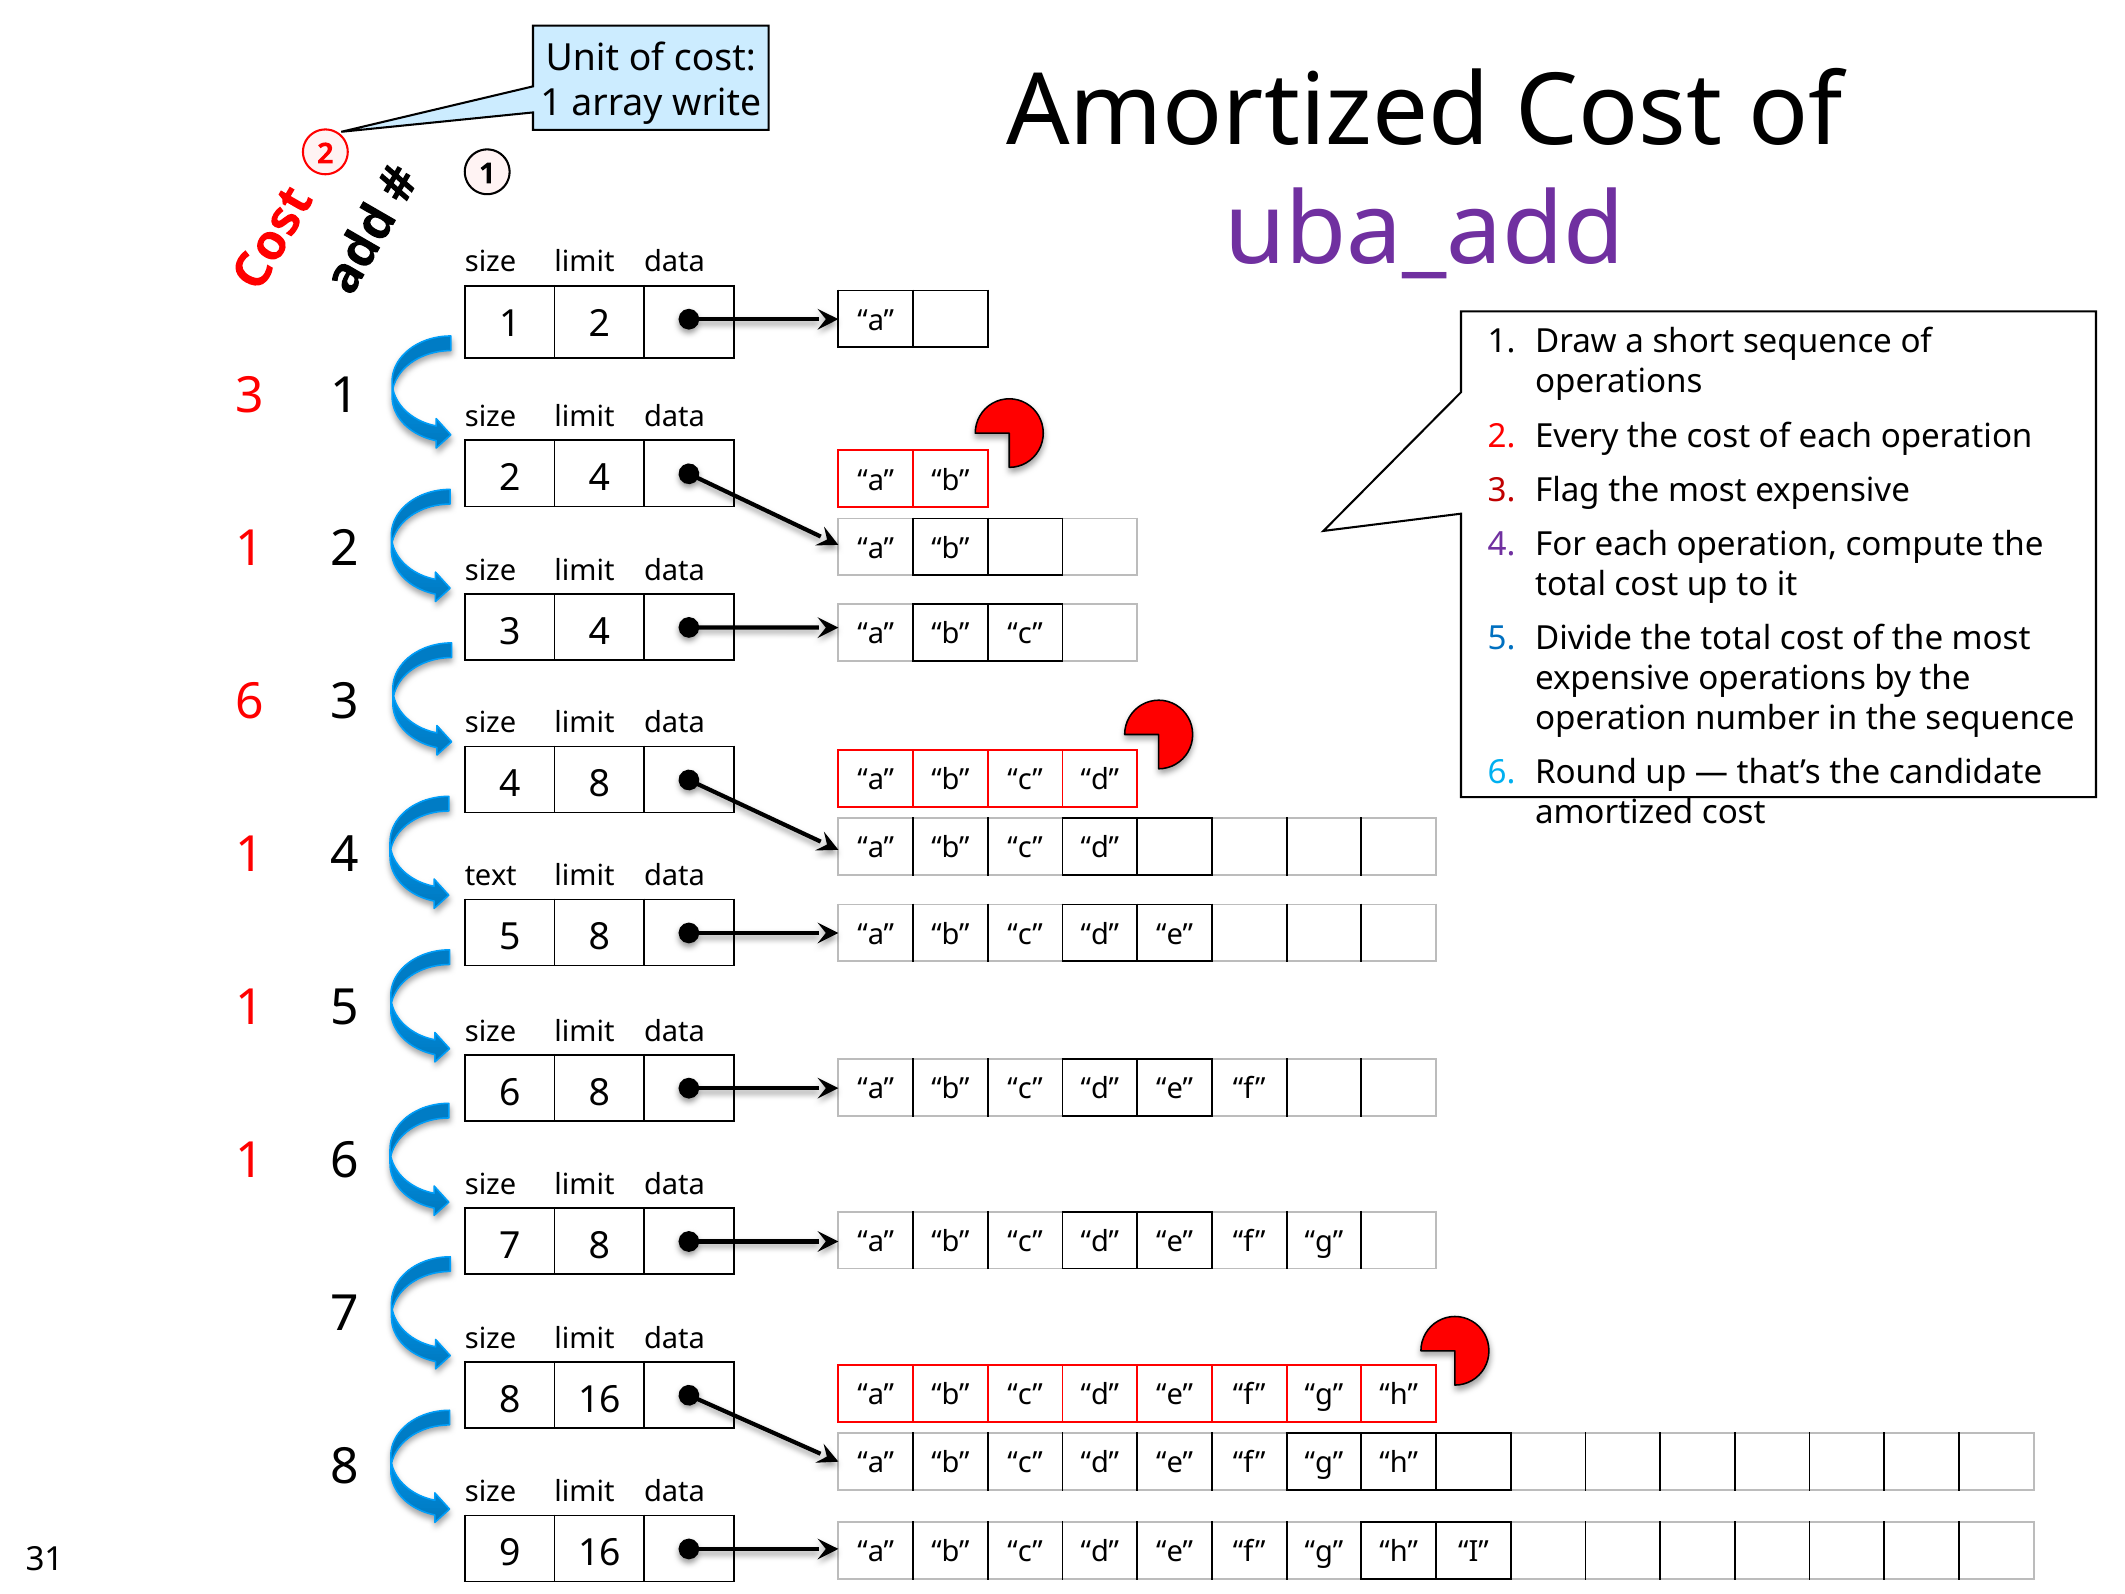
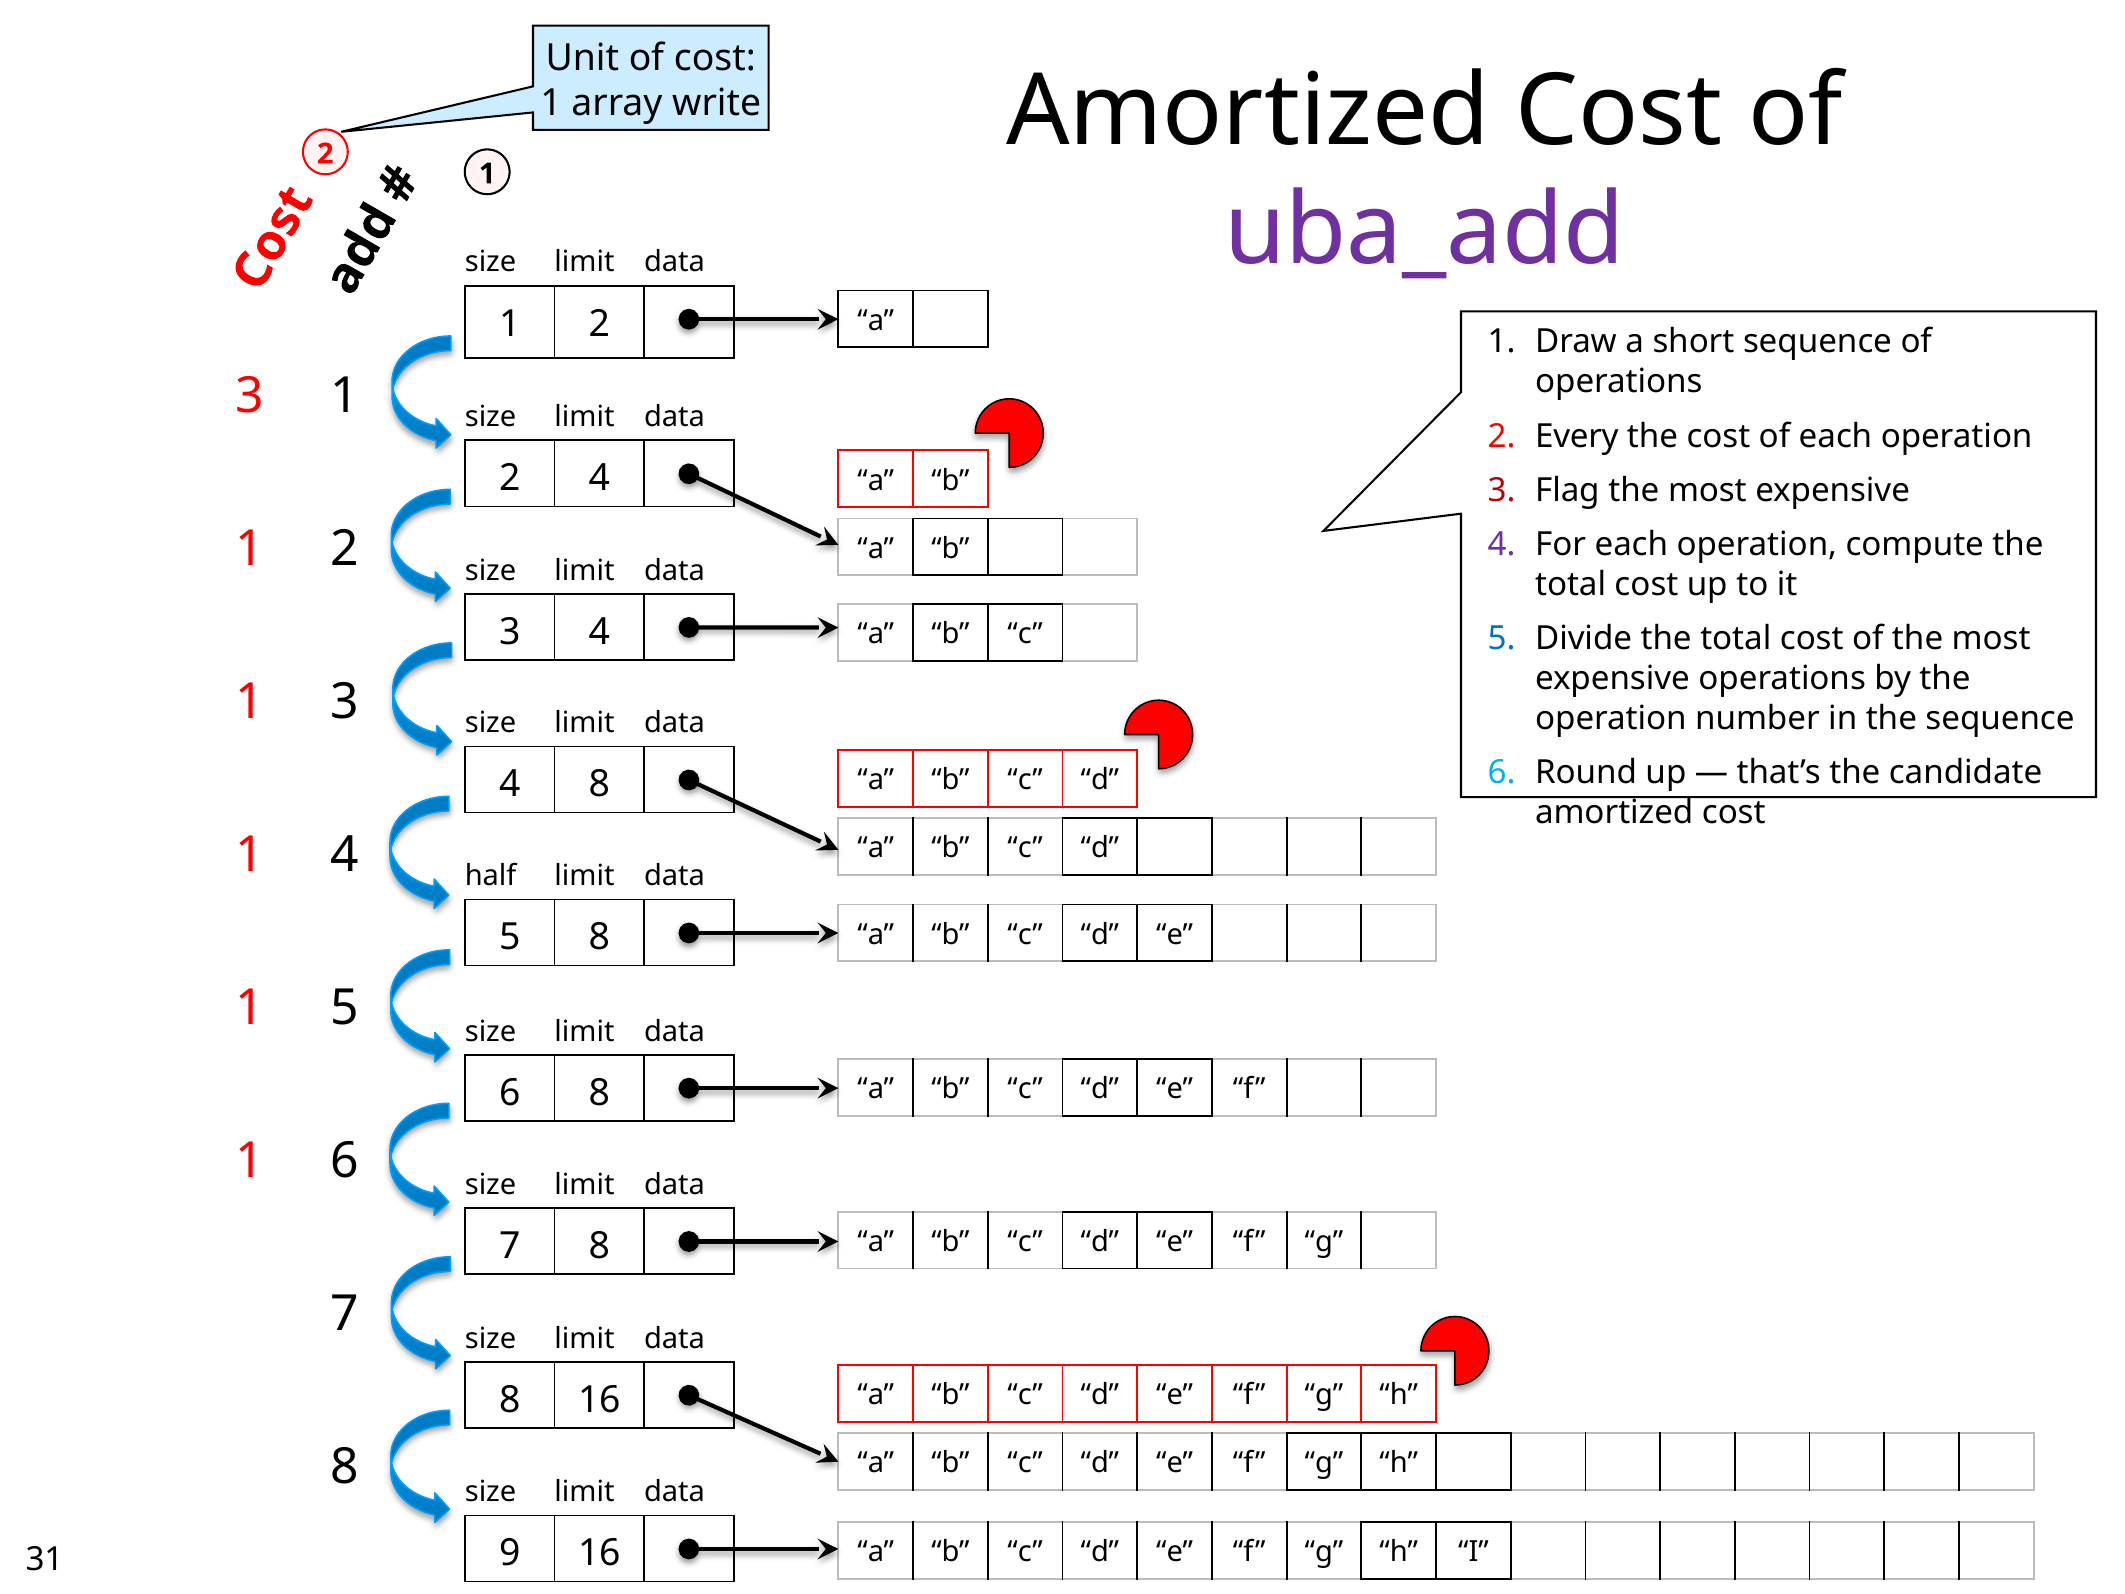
9 6: 6 -> 1 (249, 702)
text: text -> half (491, 876)
